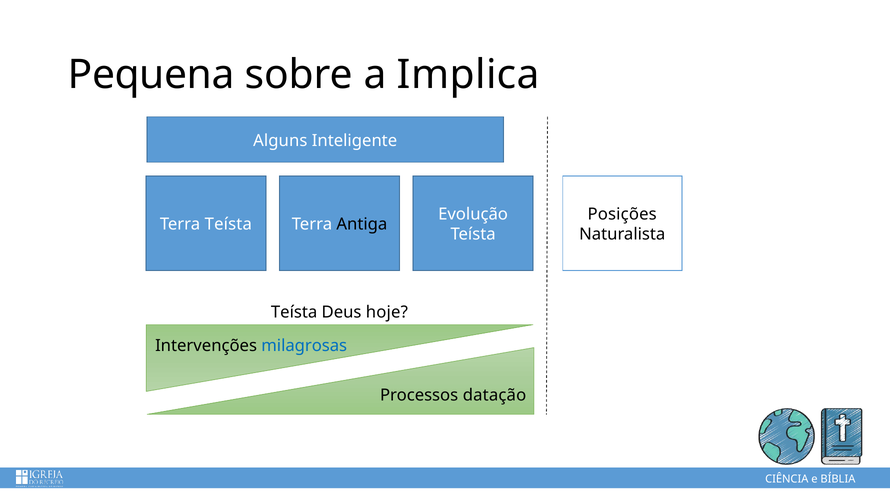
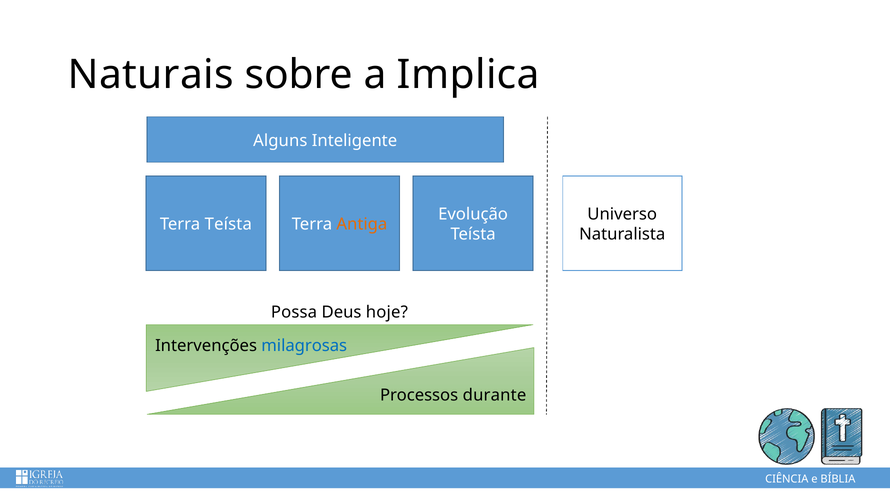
Pequena: Pequena -> Naturais (151, 75)
Posições: Posições -> Universo (622, 214)
Antiga colour: black -> orange (362, 224)
Teísta: Teísta -> Possa (294, 312)
datação: datação -> durante (495, 395)
